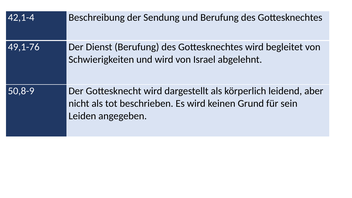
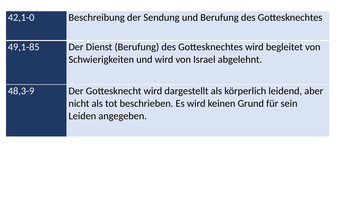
42,1-4: 42,1-4 -> 42,1-0 (21, 18)
49,1-76: 49,1-76 -> 49,1-85 (24, 47)
50,8-9: 50,8-9 -> 48,3-9 (21, 91)
